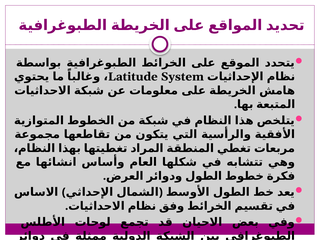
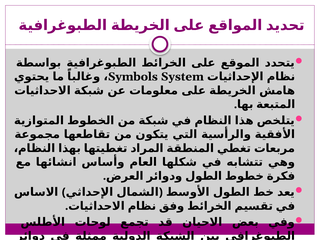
Latitude: Latitude -> Symbols (133, 77)
